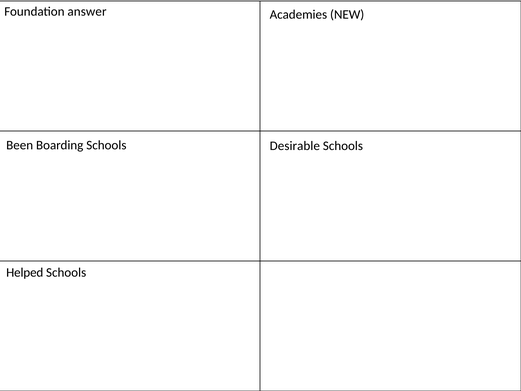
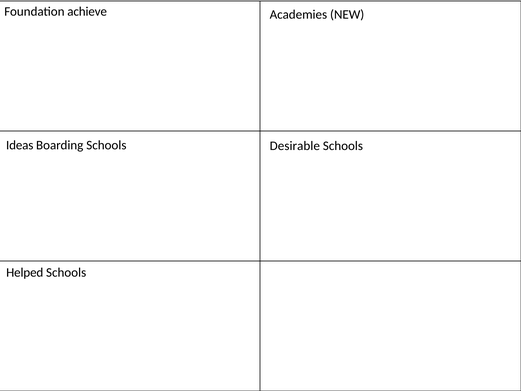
answer: answer -> achieve (87, 12)
Been: Been -> Ideas (20, 145)
